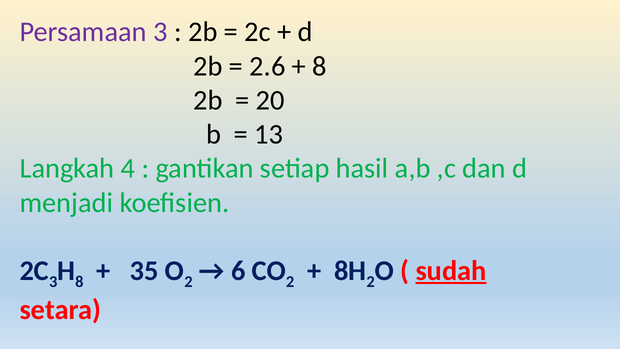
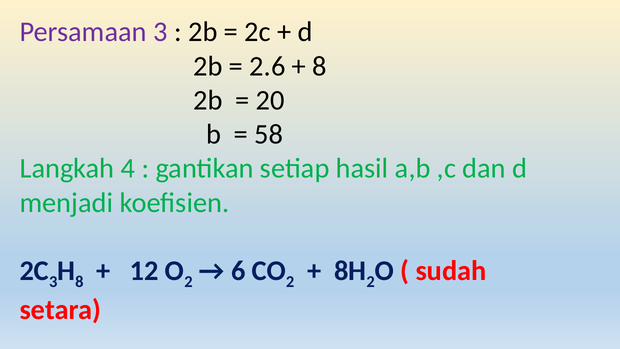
13: 13 -> 58 (269, 134)
35: 35 -> 12 (144, 271)
sudah underline: present -> none (451, 271)
